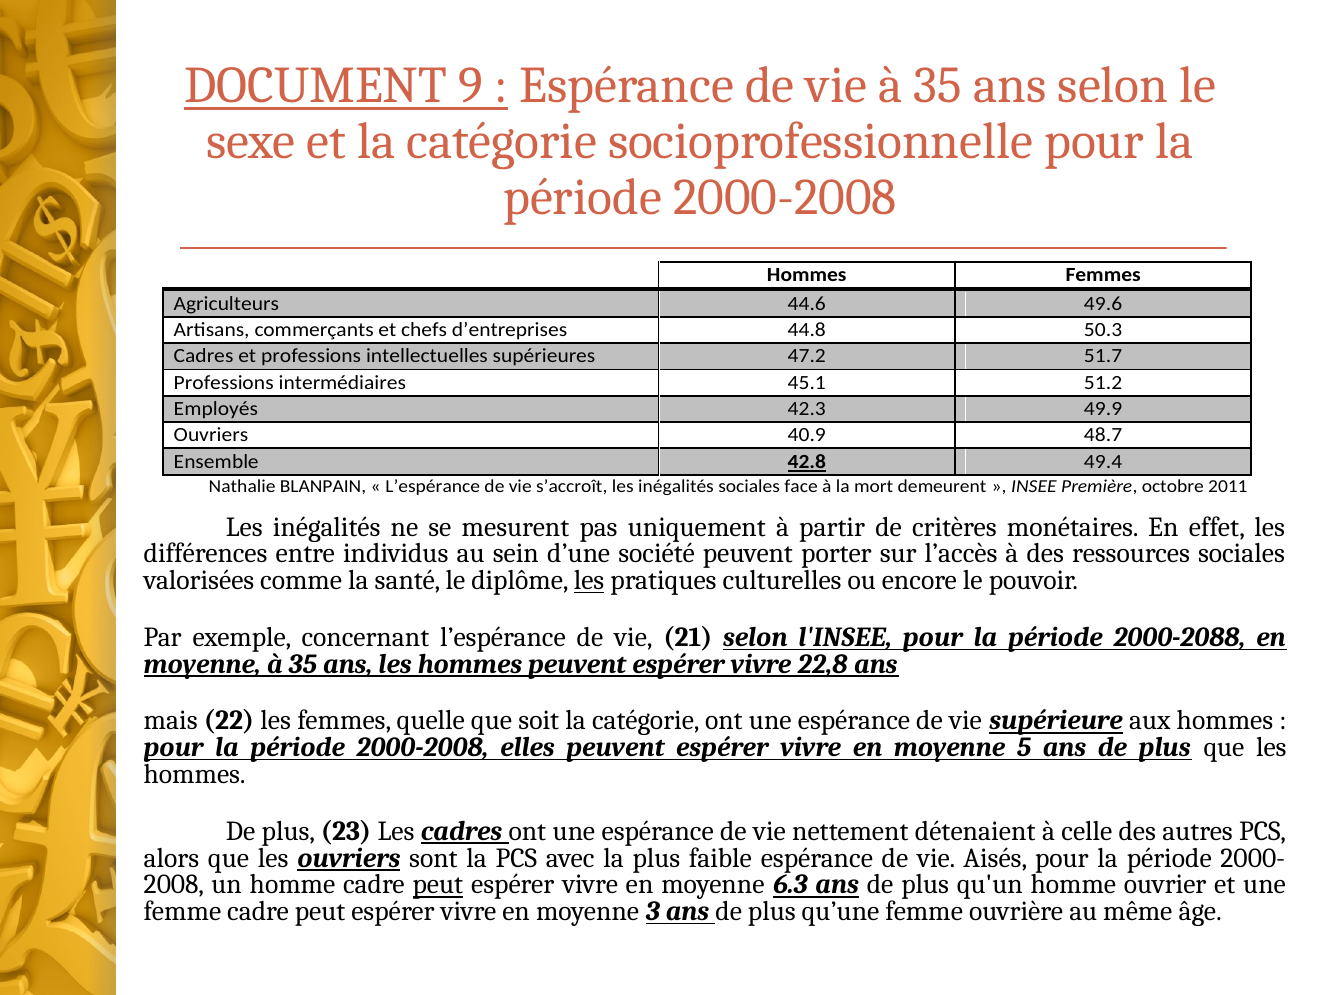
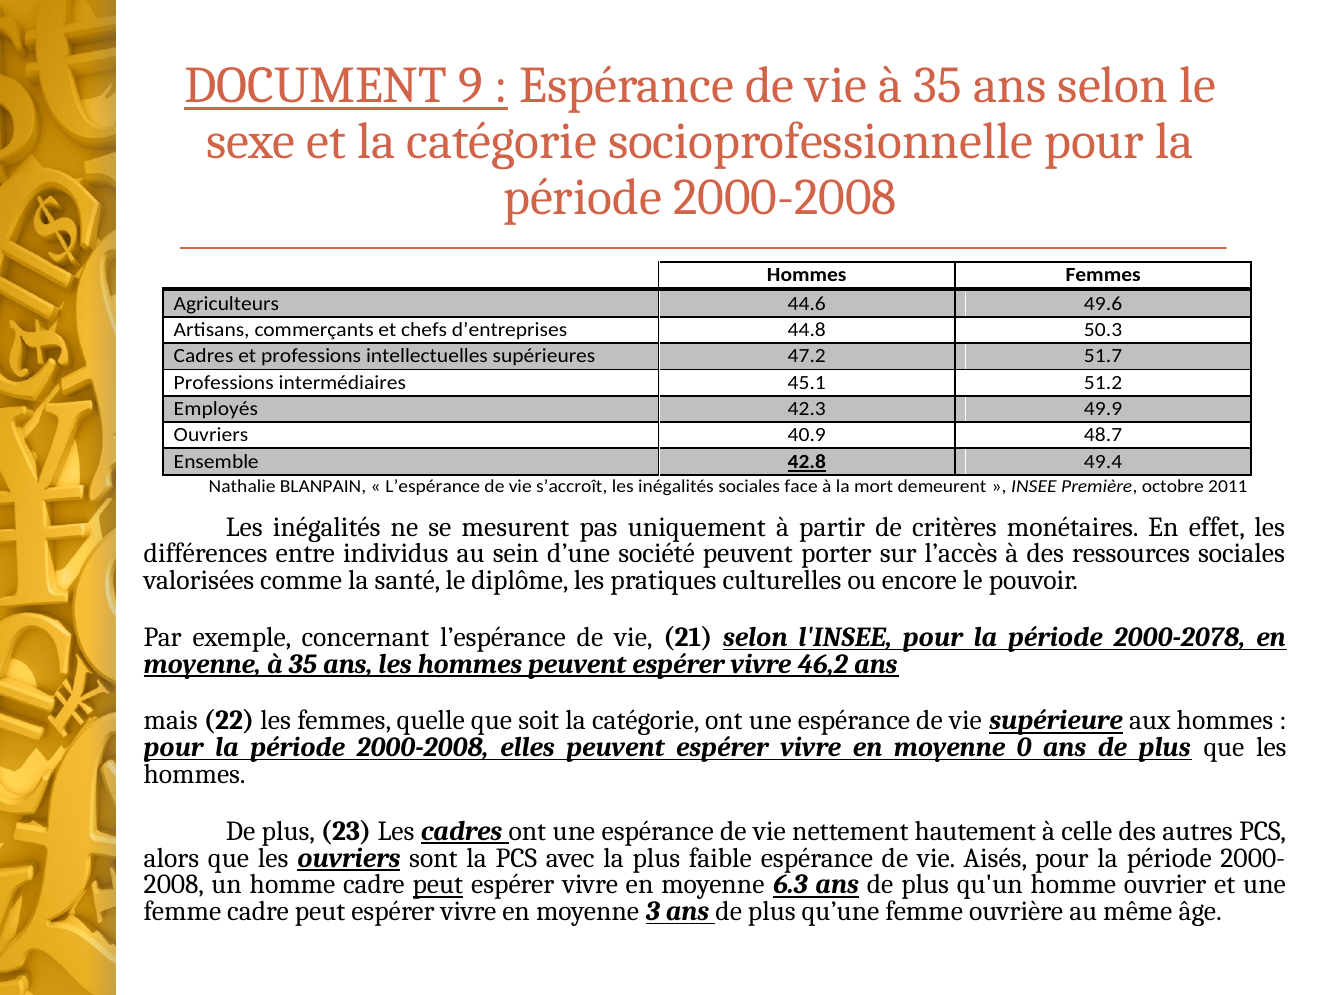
les underline: present -> none (589, 580)
2000-2088: 2000-2088 -> 2000-2078 (1179, 637)
22,8: 22,8 -> 46,2 (823, 664)
5: 5 -> 0 (1024, 747)
détenaient: détenaient -> hautement (975, 831)
